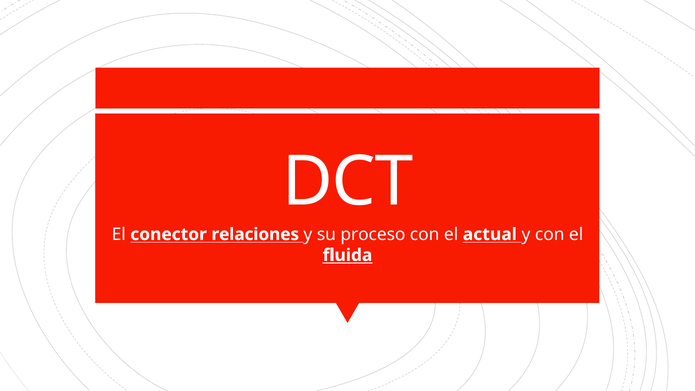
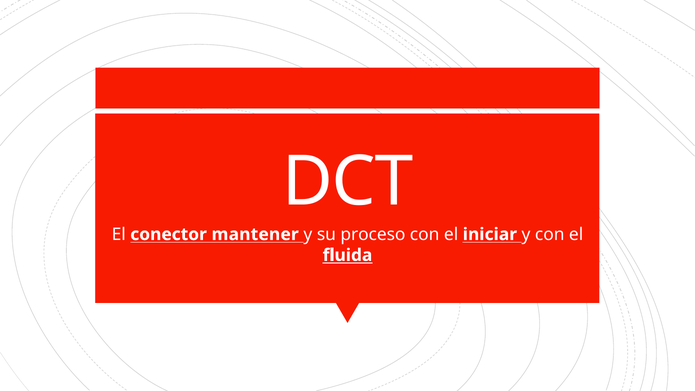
relaciones: relaciones -> mantener (255, 234)
actual: actual -> iniciar (490, 234)
